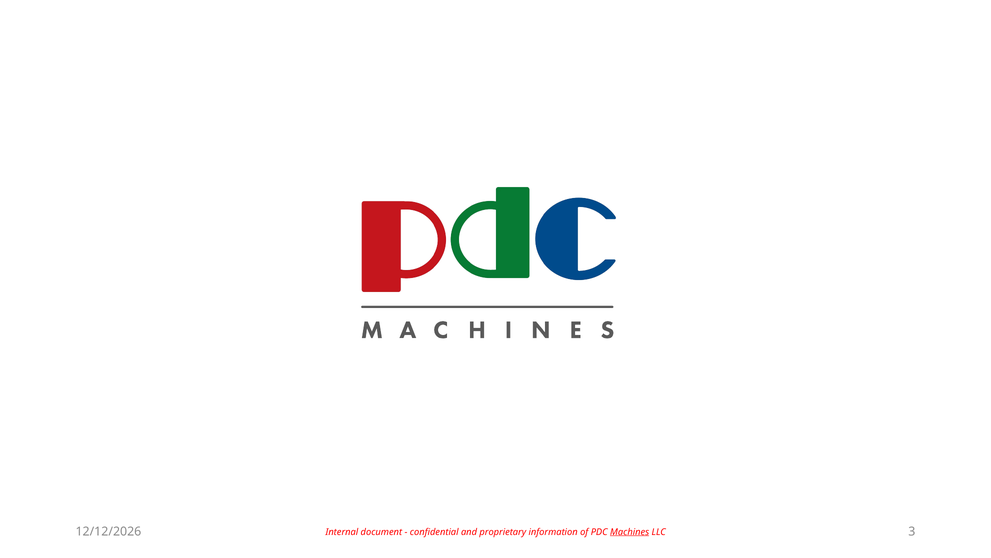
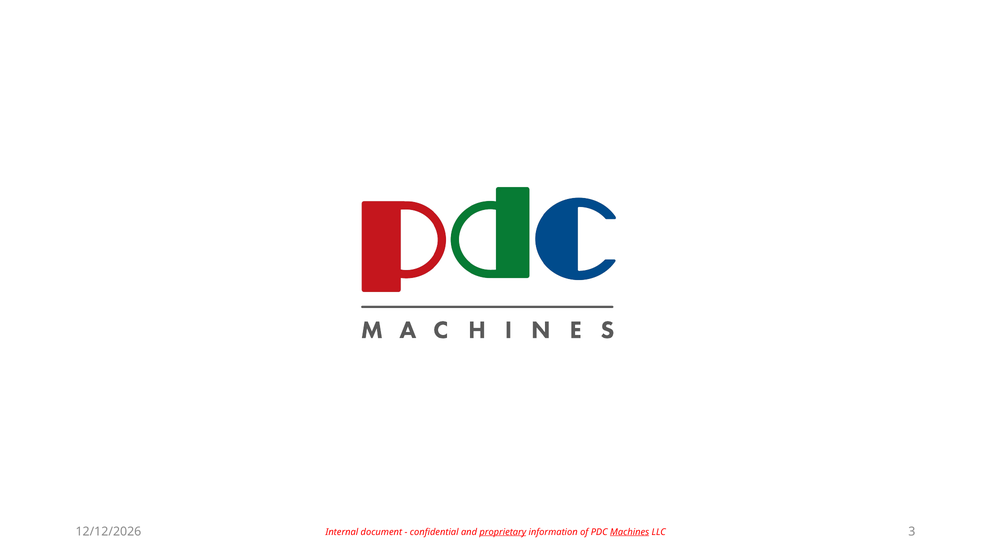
proprietary underline: none -> present (503, 531)
